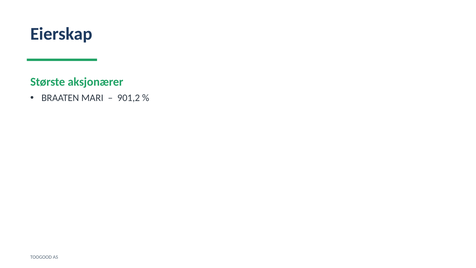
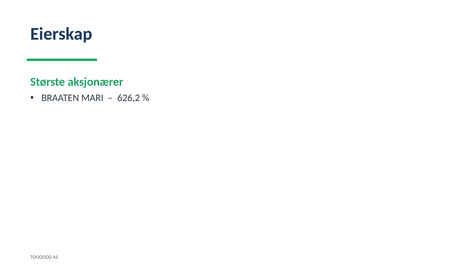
901,2: 901,2 -> 626,2 (129, 98)
